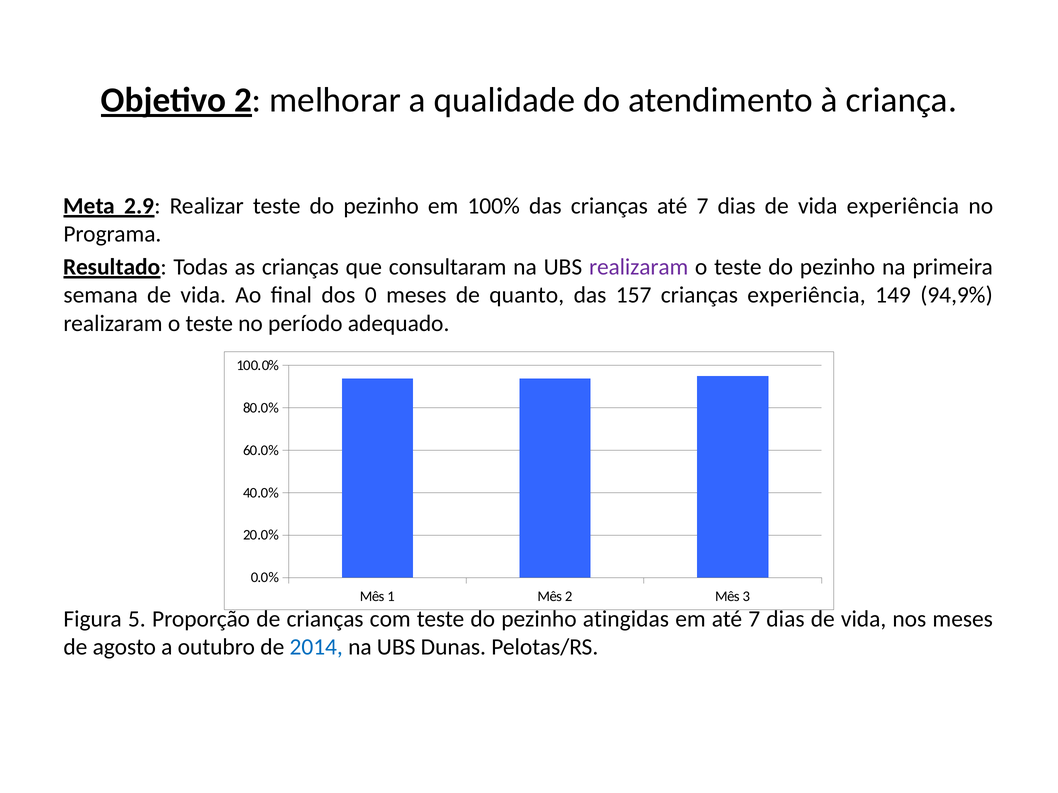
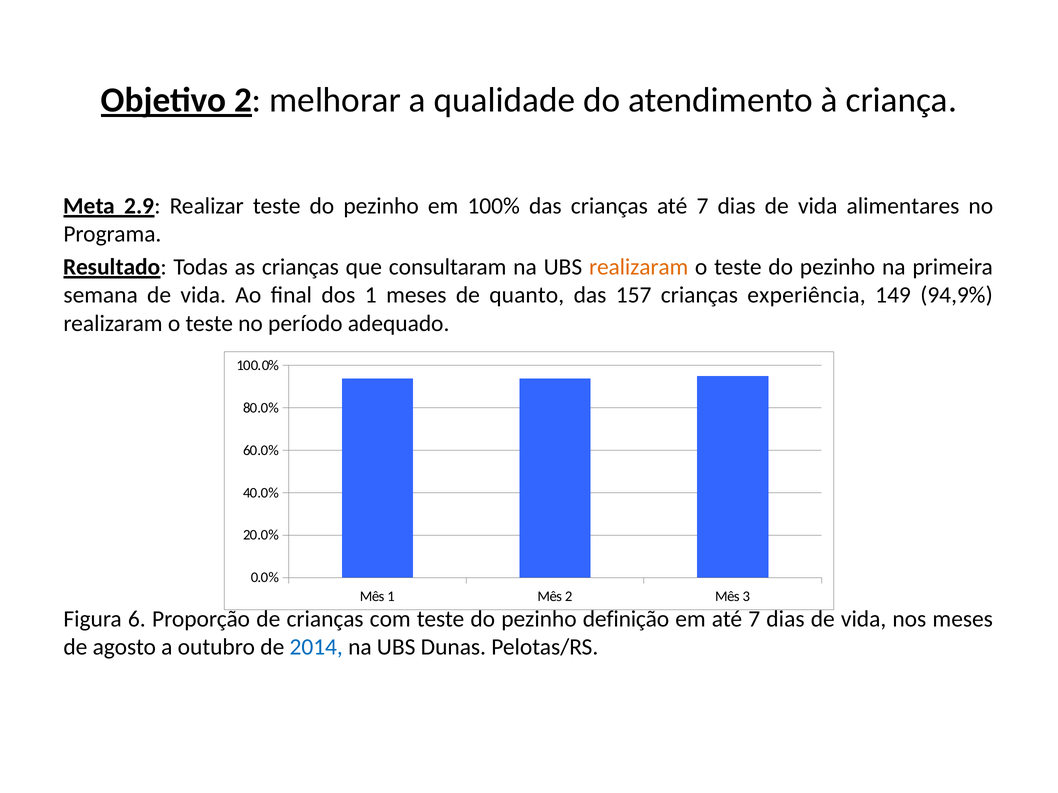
vida experiência: experiência -> alimentares (903, 206)
realizaram colour: purple -> orange (639, 267)
dos 0: 0 -> 1 (371, 295)
5: 5 -> 6 (137, 619)
atingidas: atingidas -> definição (626, 619)
